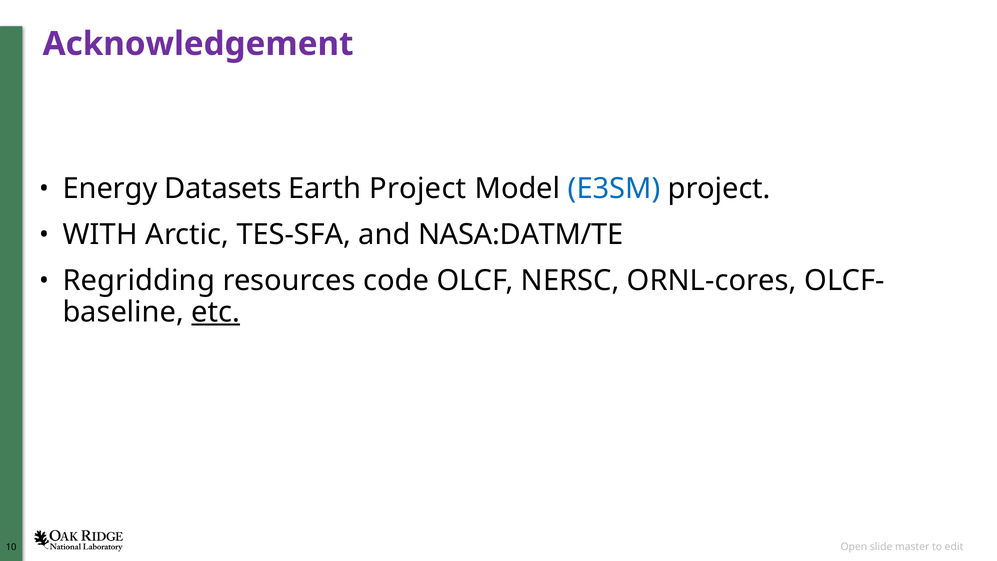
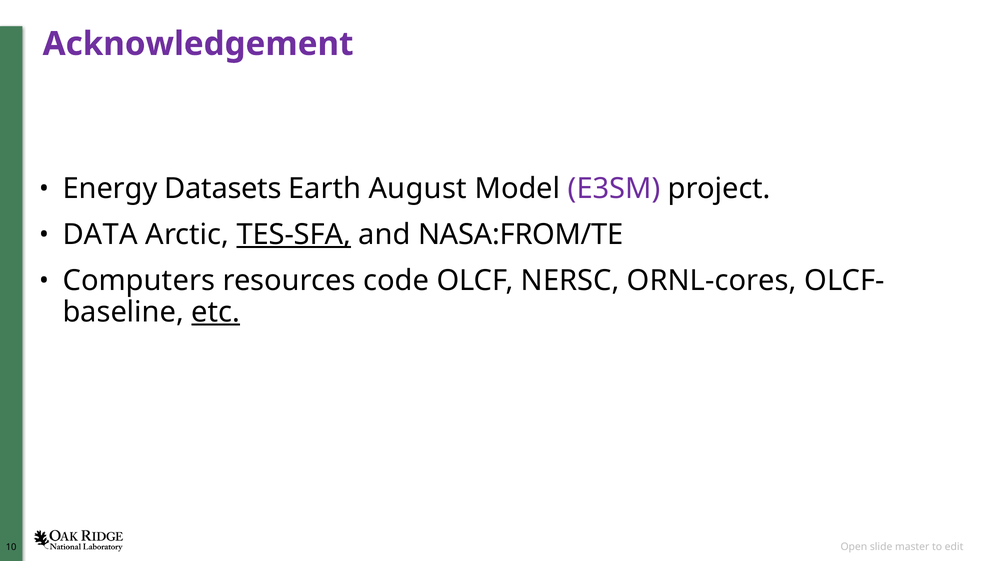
Earth Project: Project -> August (418, 188)
E3SM colour: blue -> purple (614, 188)
WITH: WITH -> DATA (100, 234)
TES-SFA underline: none -> present (294, 234)
NASA:DATM/TE: NASA:DATM/TE -> NASA:FROM/TE (521, 234)
Regridding: Regridding -> Computers (139, 280)
